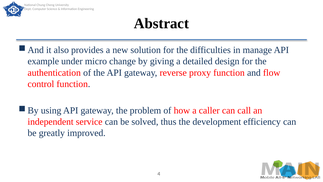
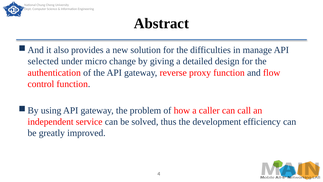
example: example -> selected (43, 61)
